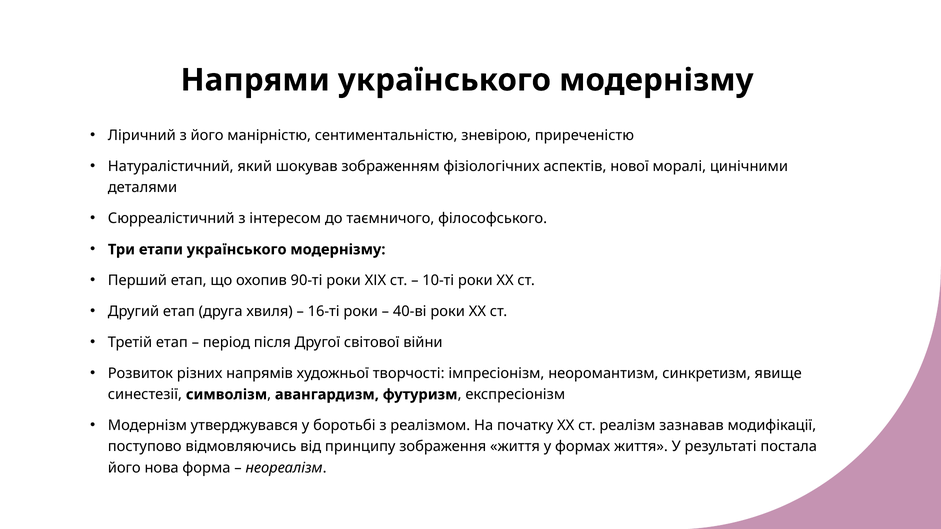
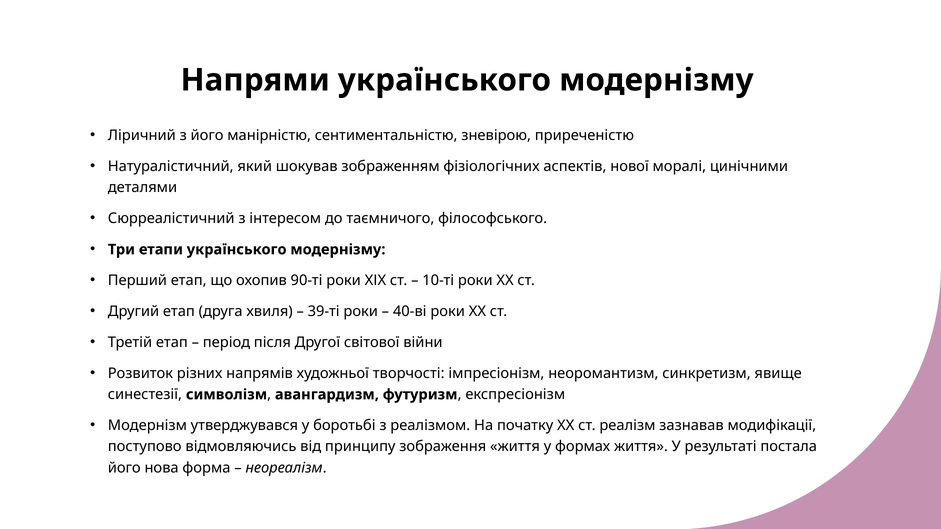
16-ті: 16-ті -> 39-ті (324, 312)
